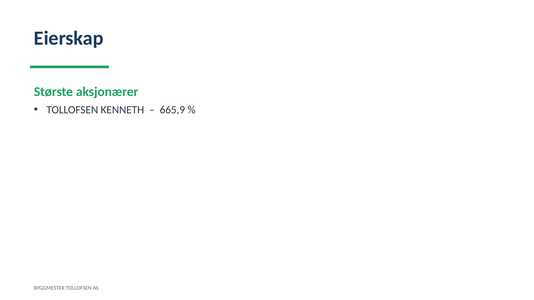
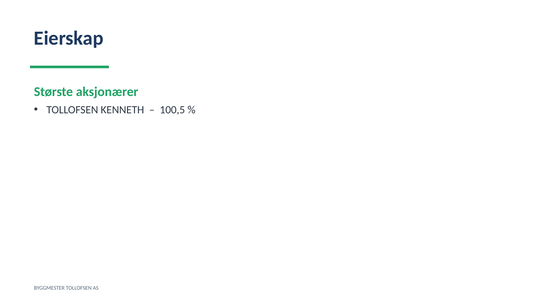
665,9: 665,9 -> 100,5 (172, 110)
